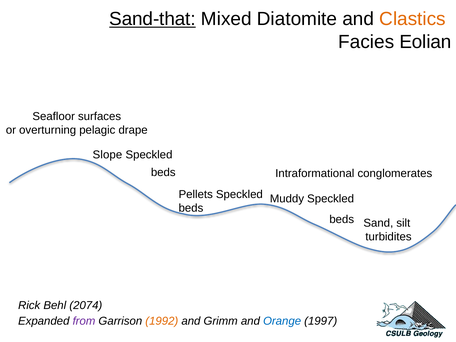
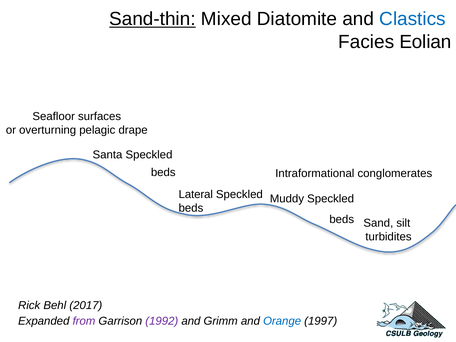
Sand-that: Sand-that -> Sand-thin (152, 19)
Clastics colour: orange -> blue (413, 19)
Slope: Slope -> Santa (108, 155)
Pellets: Pellets -> Lateral (196, 195)
2074: 2074 -> 2017 (86, 305)
1992 colour: orange -> purple (162, 321)
